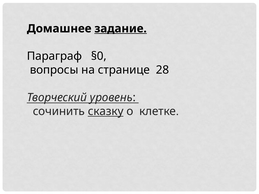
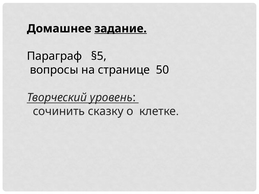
§0: §0 -> §5 (99, 56)
28: 28 -> 50 (162, 70)
сказку underline: present -> none (106, 112)
